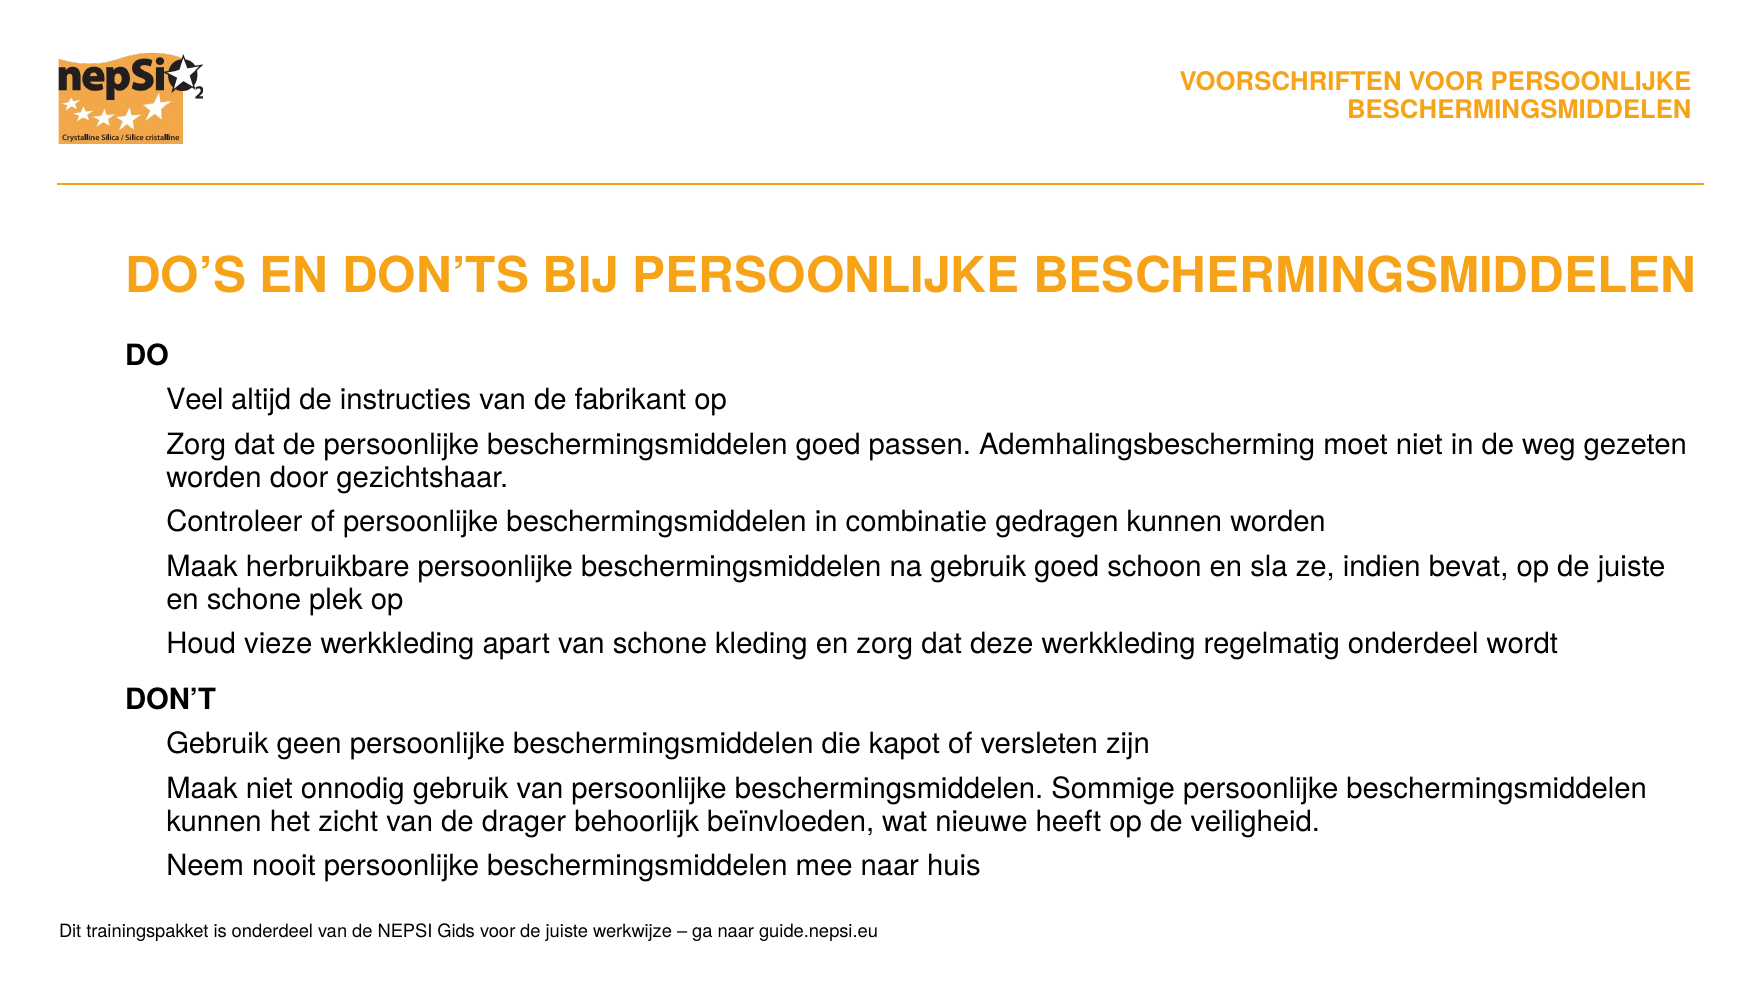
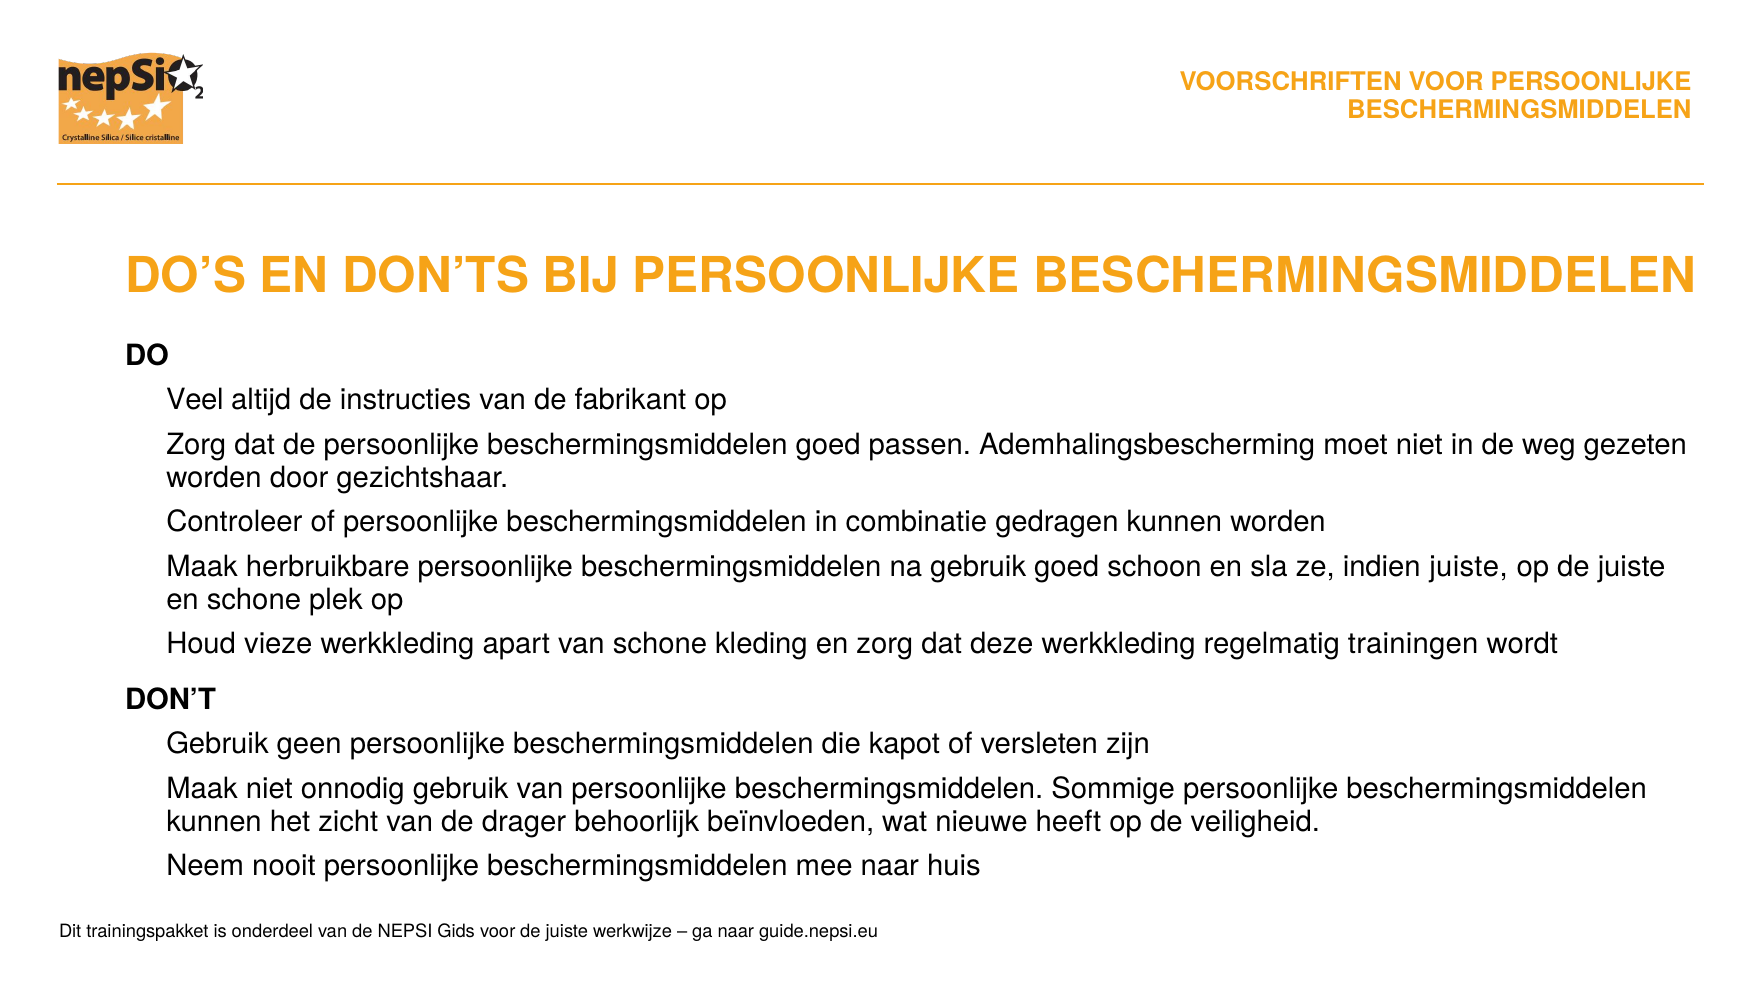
indien bevat: bevat -> juiste (1469, 567)
regelmatig onderdeel: onderdeel -> trainingen (1413, 645)
